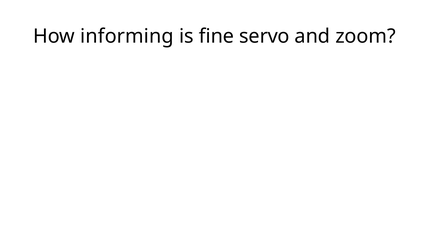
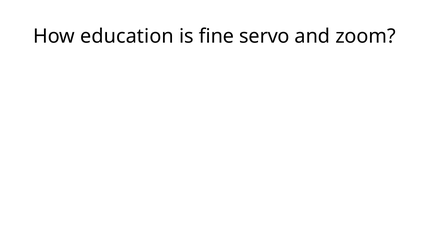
informing: informing -> education (127, 36)
